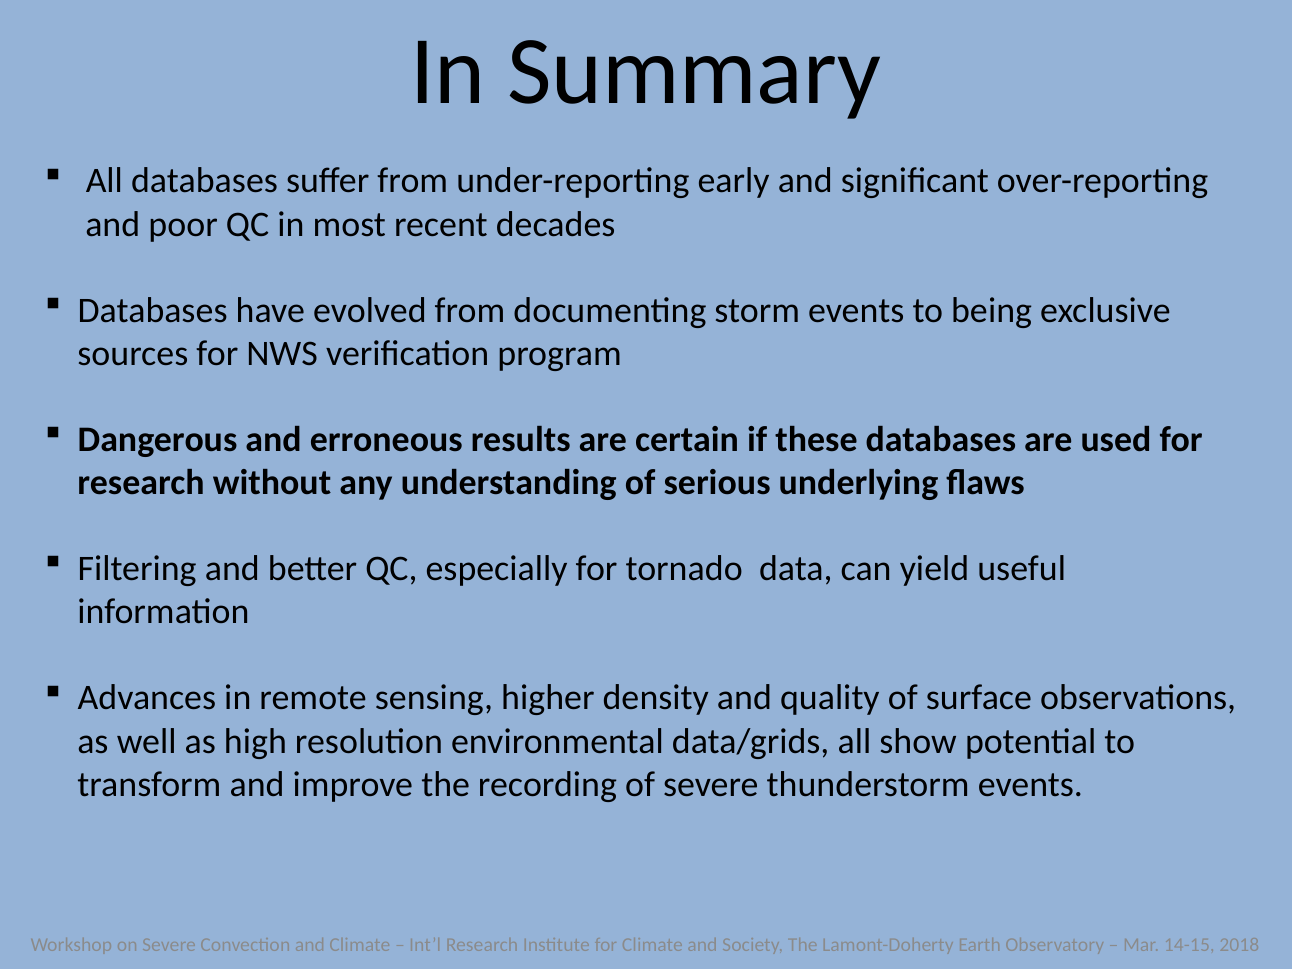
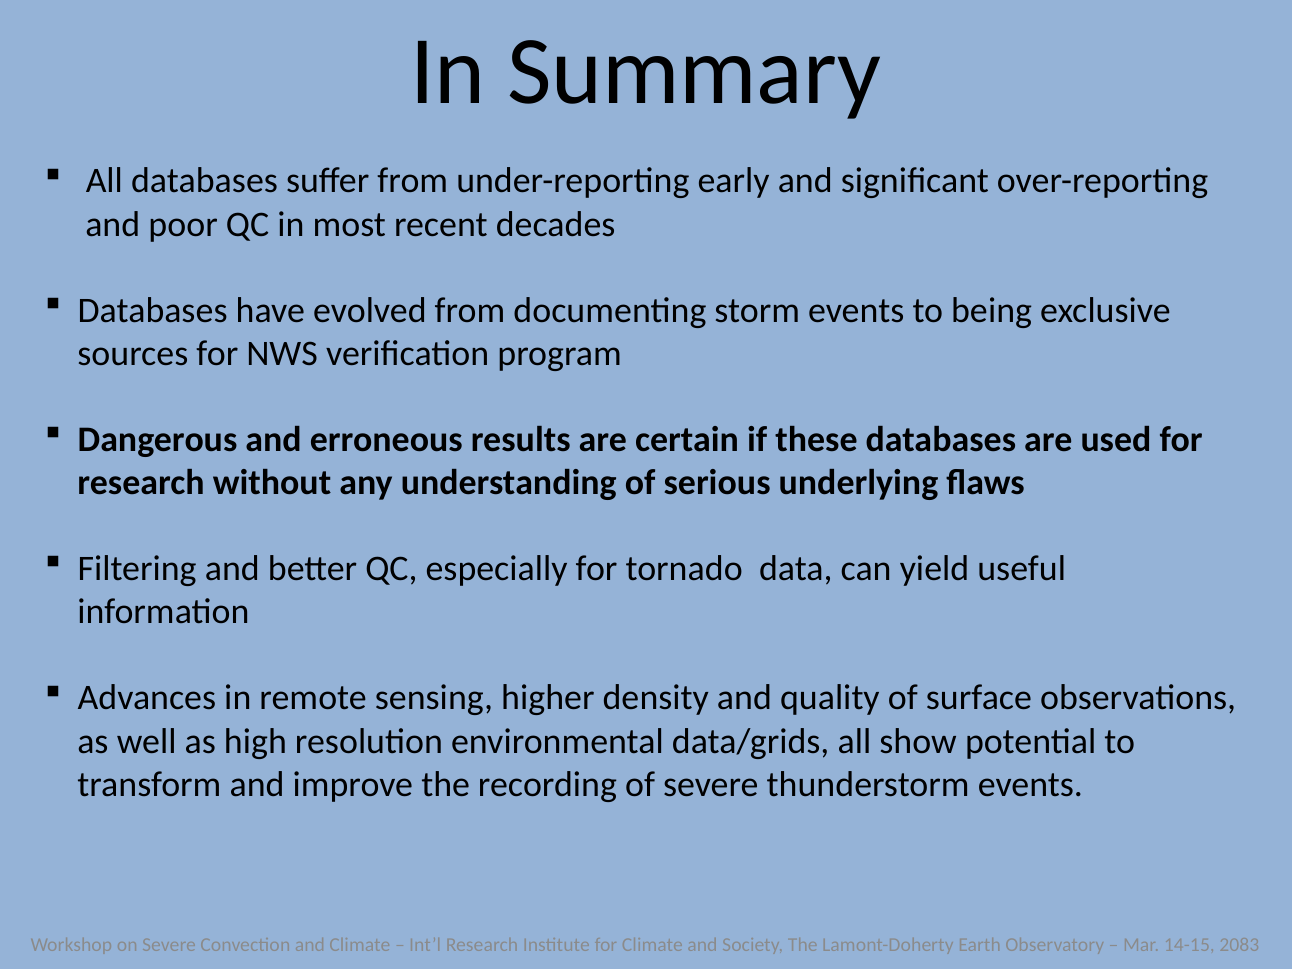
2018: 2018 -> 2083 (1239, 945)
